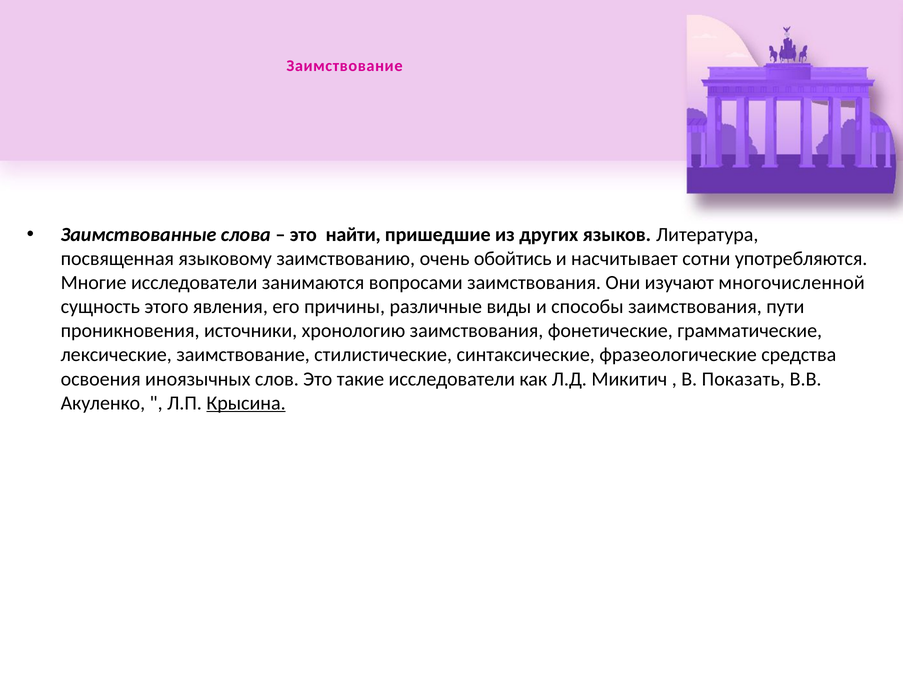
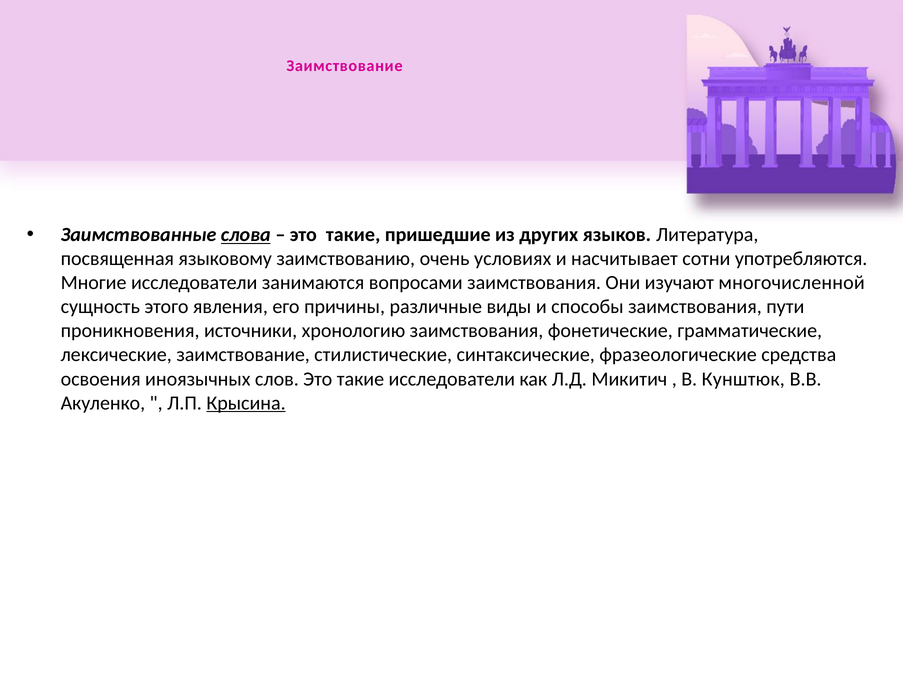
слова underline: none -> present (246, 235)
найти: найти -> такие (353, 235)
обойтись: обойтись -> условиях (513, 259)
Показать: Показать -> Кунштюк (743, 379)
